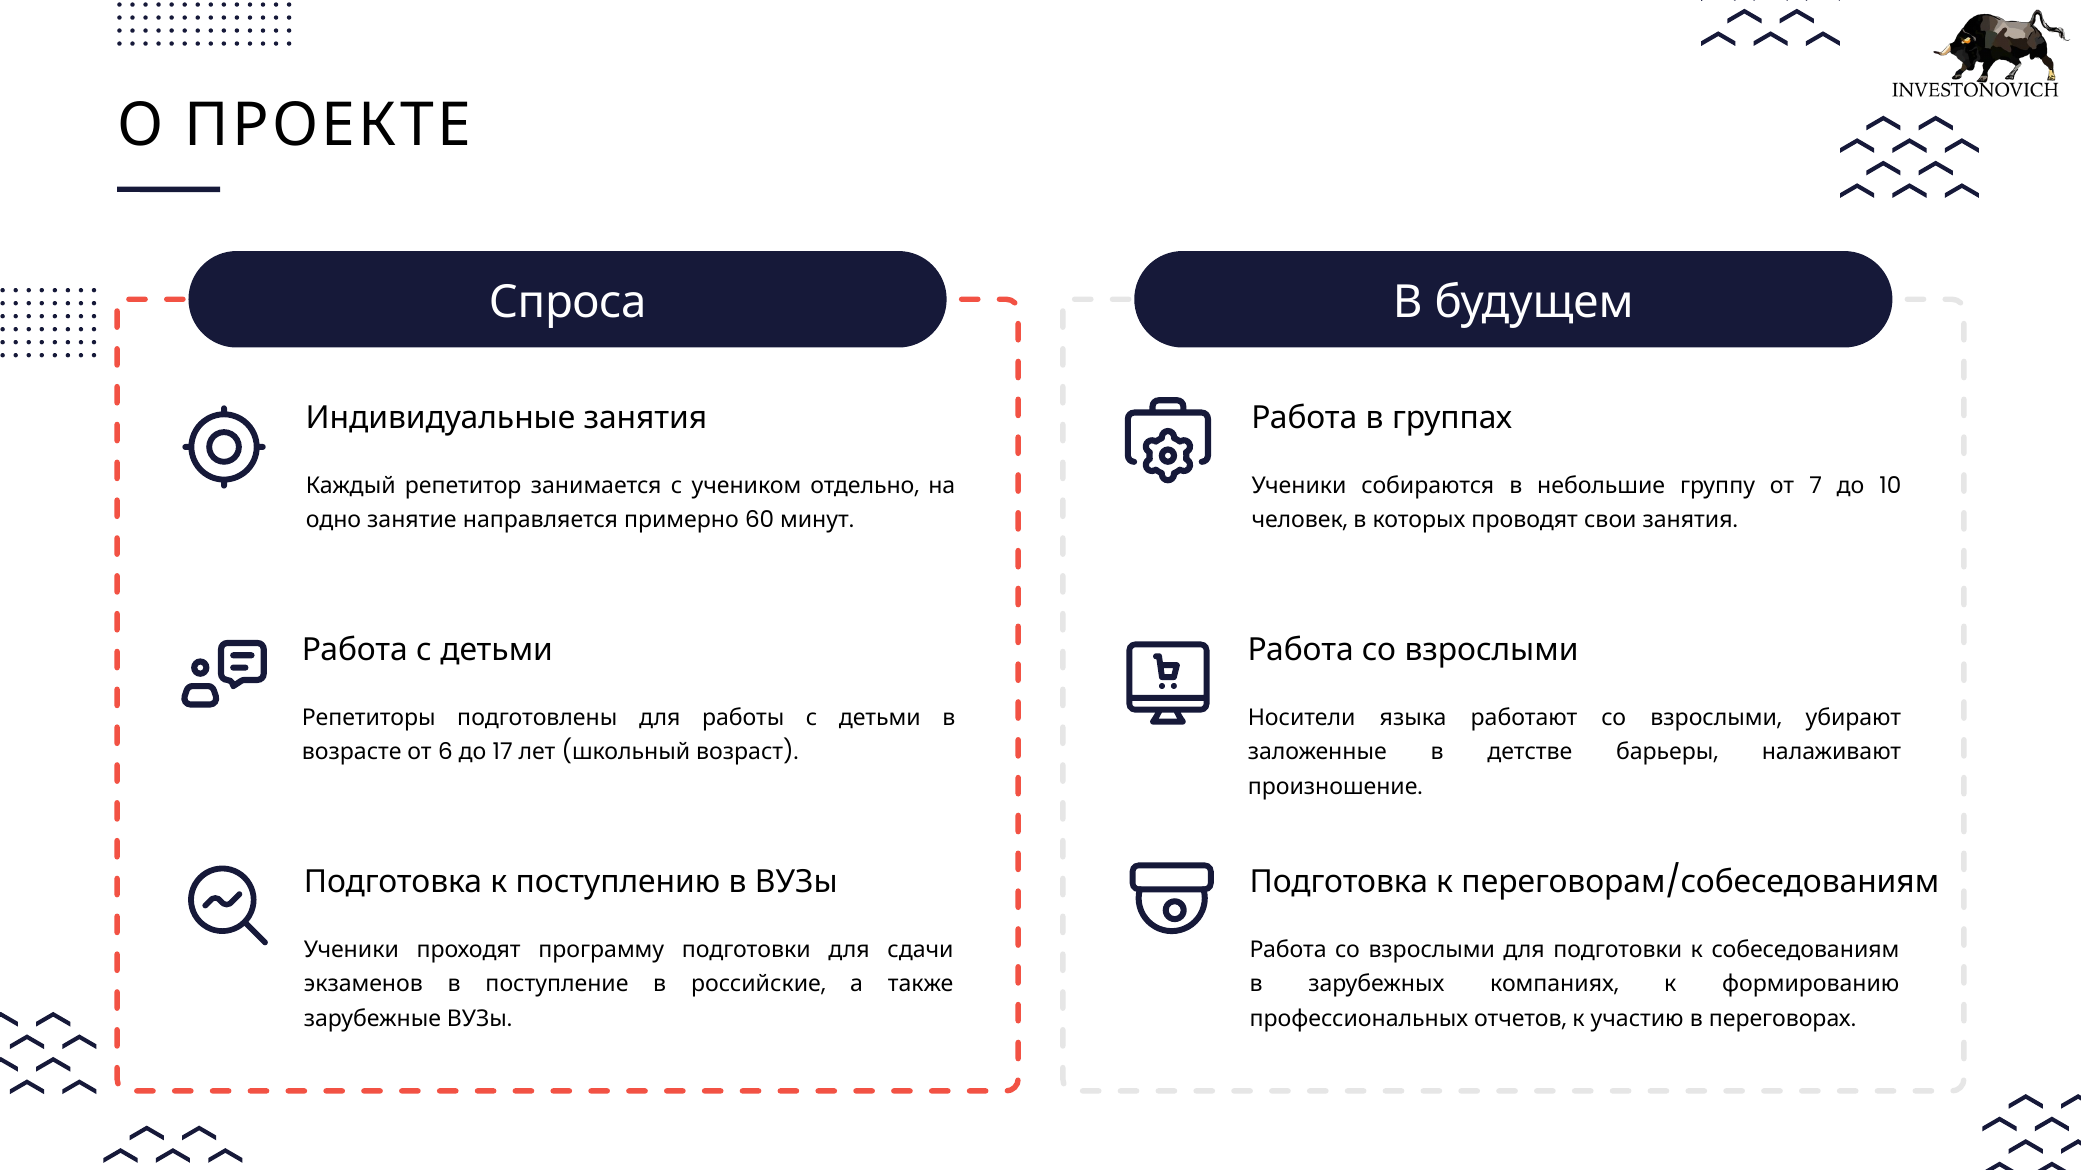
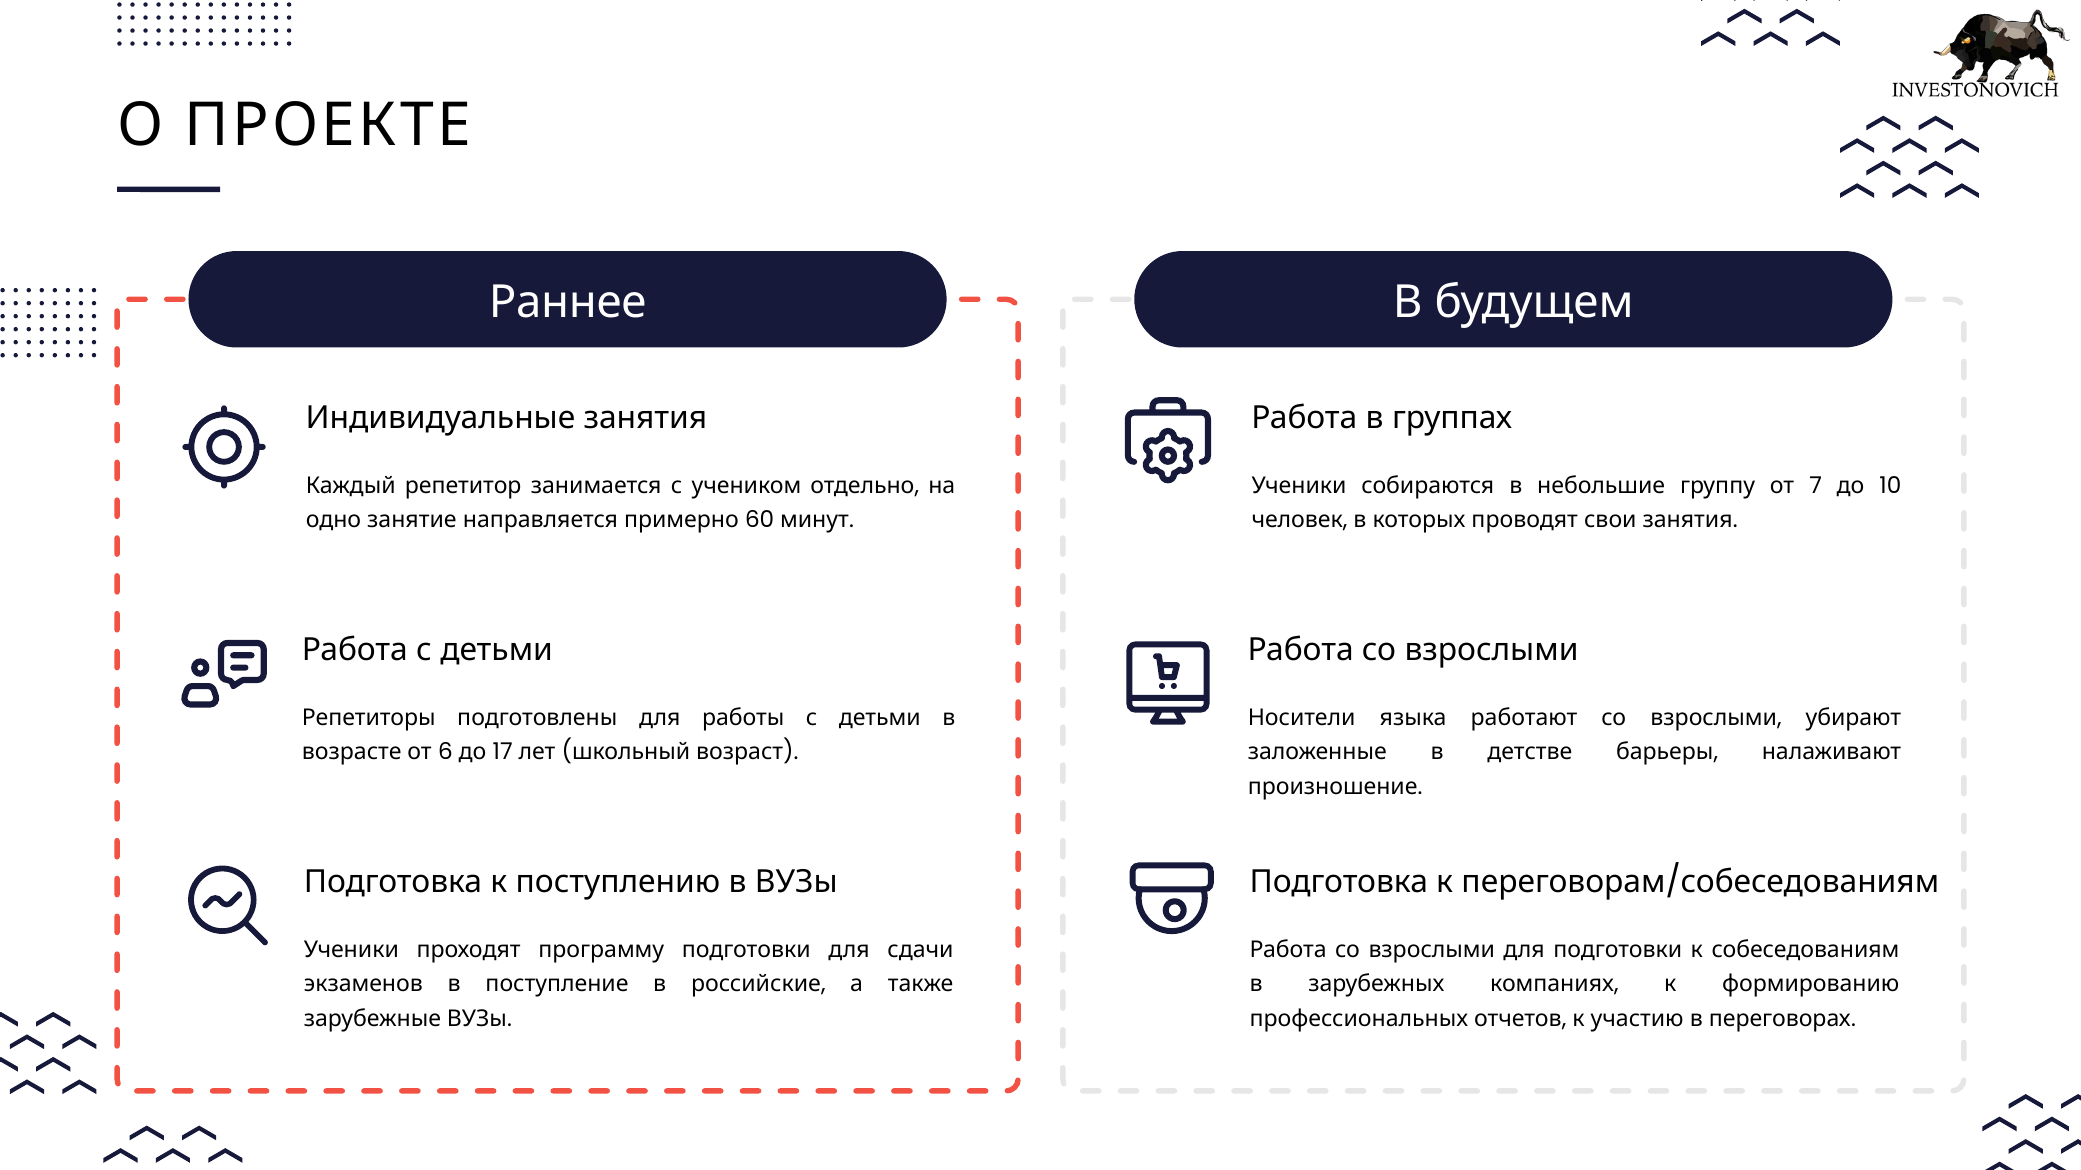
Спроса: Спроса -> Раннее (568, 302)
